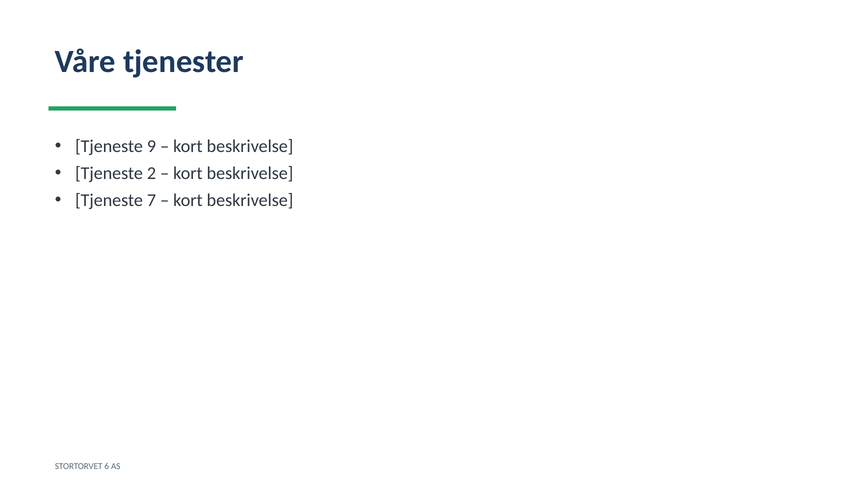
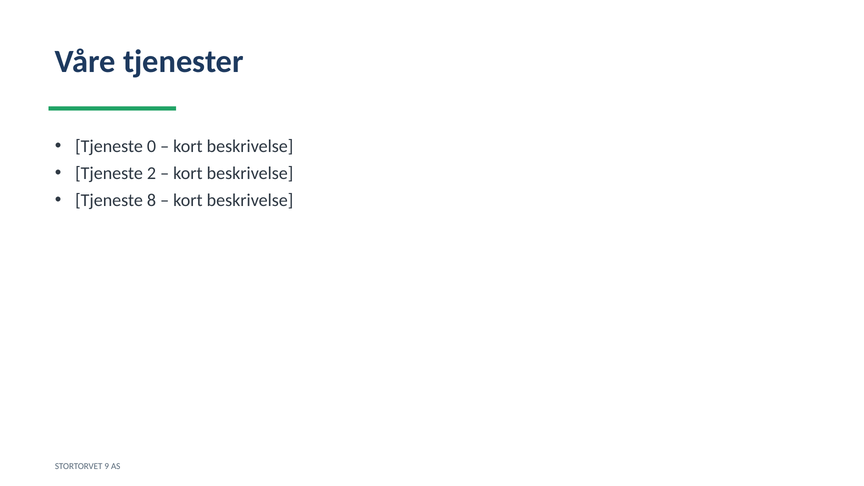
9: 9 -> 0 (151, 146)
7: 7 -> 8 (151, 200)
6: 6 -> 9 (107, 466)
